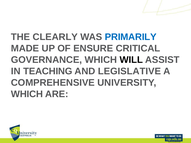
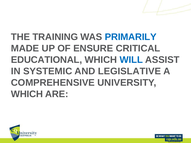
CLEARLY: CLEARLY -> TRAINING (55, 37)
GOVERNANCE: GOVERNANCE -> EDUCATIONAL (47, 60)
WILL colour: black -> blue (131, 60)
TEACHING: TEACHING -> SYSTEMIC (48, 71)
